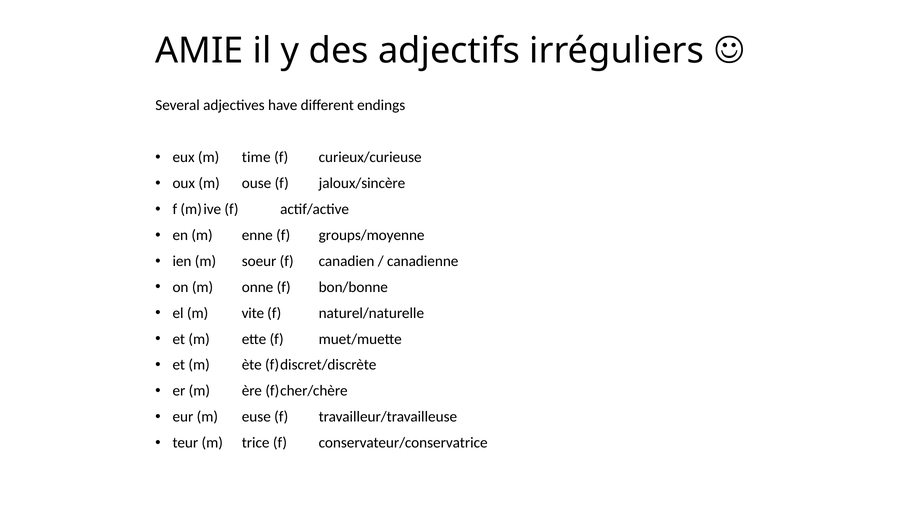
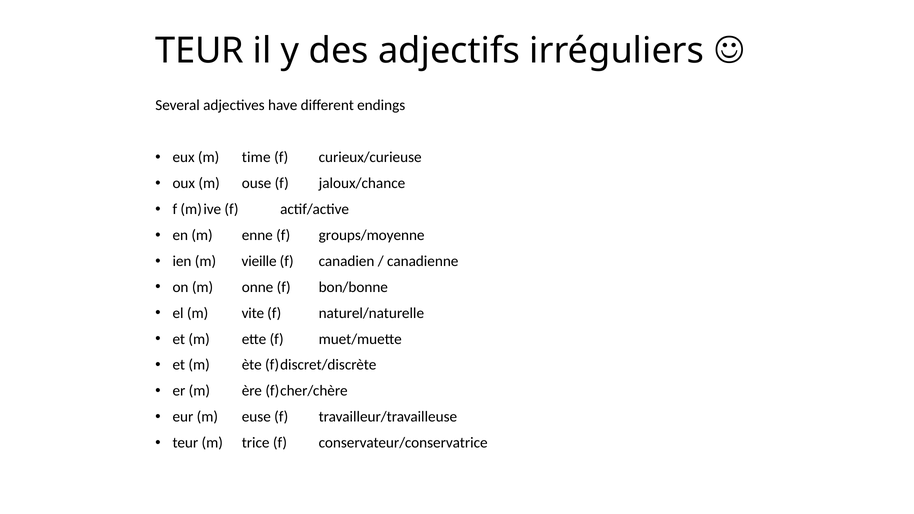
AMIE: AMIE -> TEUR (200, 51)
jaloux/sincère: jaloux/sincère -> jaloux/chance (362, 183)
soeur: soeur -> vieille (259, 261)
